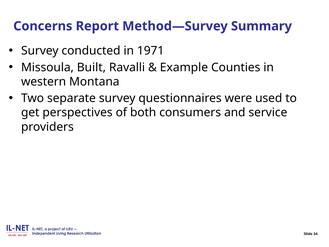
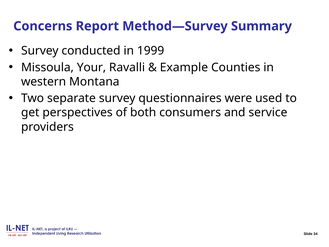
1971: 1971 -> 1999 (151, 51)
Built: Built -> Your (91, 67)
